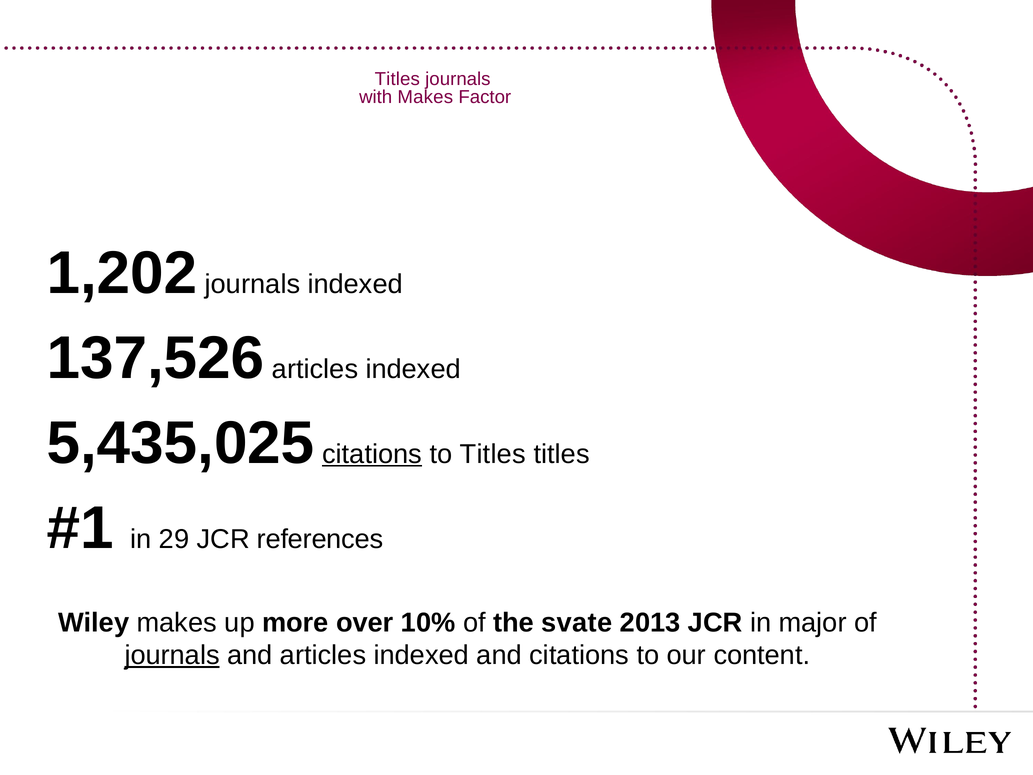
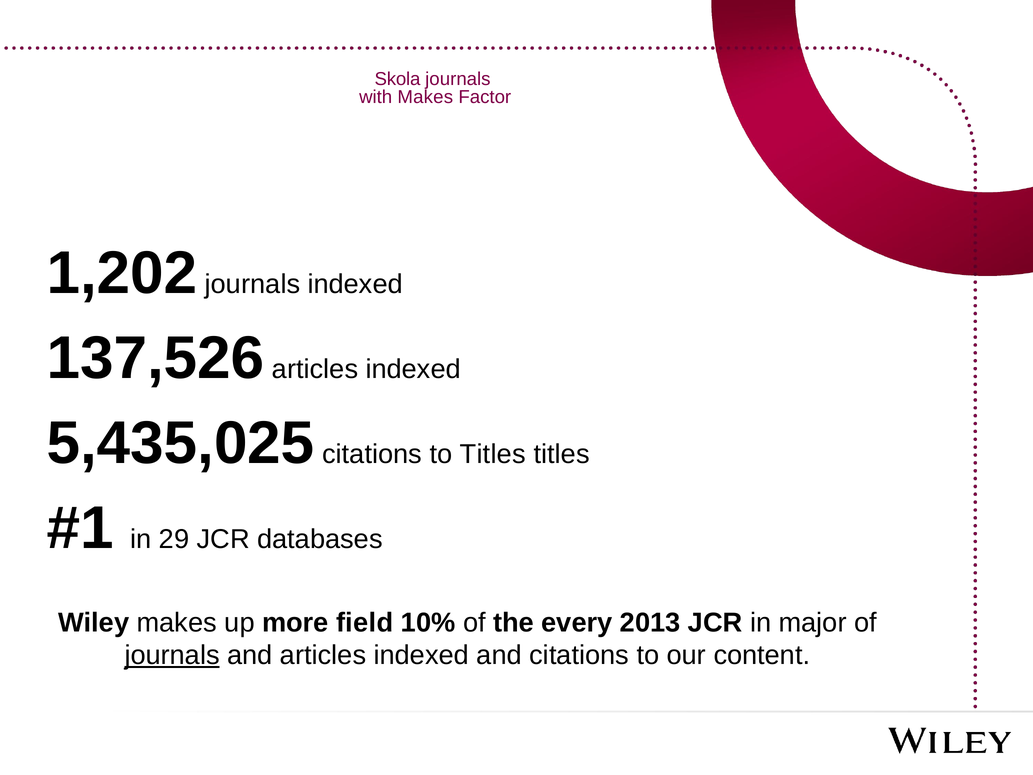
Titles: Titles -> Skola (397, 79)
citations underline: present -> none (372, 454)
references: references -> databases (320, 539)
over: over -> field (365, 622)
svate: svate -> every (577, 622)
